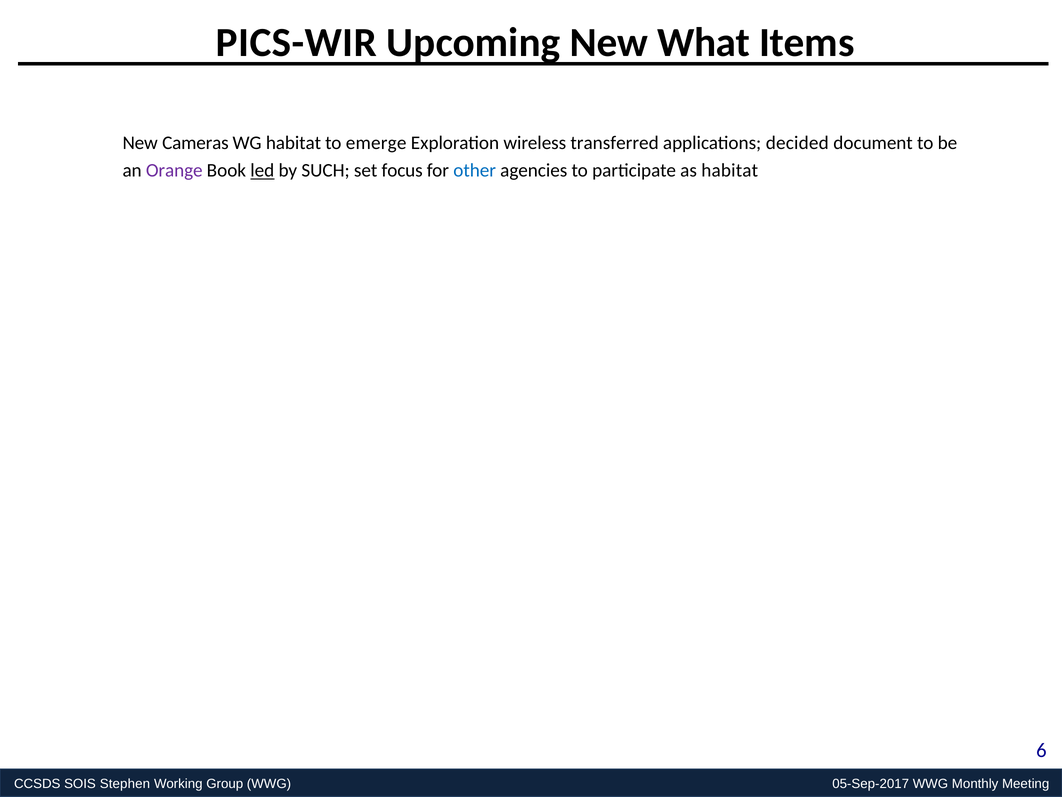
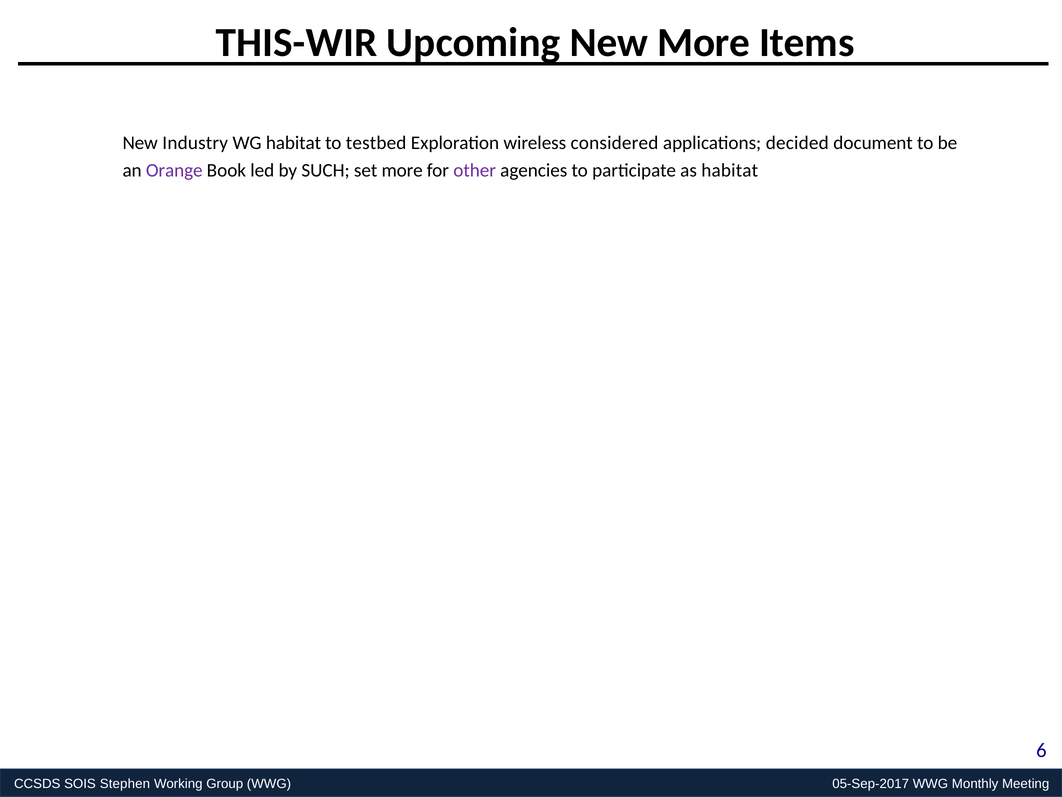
PICS-WIR: PICS-WIR -> THIS-WIR (297, 43)
New What: What -> More (704, 43)
Cameras: Cameras -> Industry (195, 143)
emerge: emerge -> testbed (376, 143)
transferred: transferred -> considered (614, 143)
led underline: present -> none (262, 170)
set focus: focus -> more (402, 170)
other colour: blue -> purple (475, 170)
